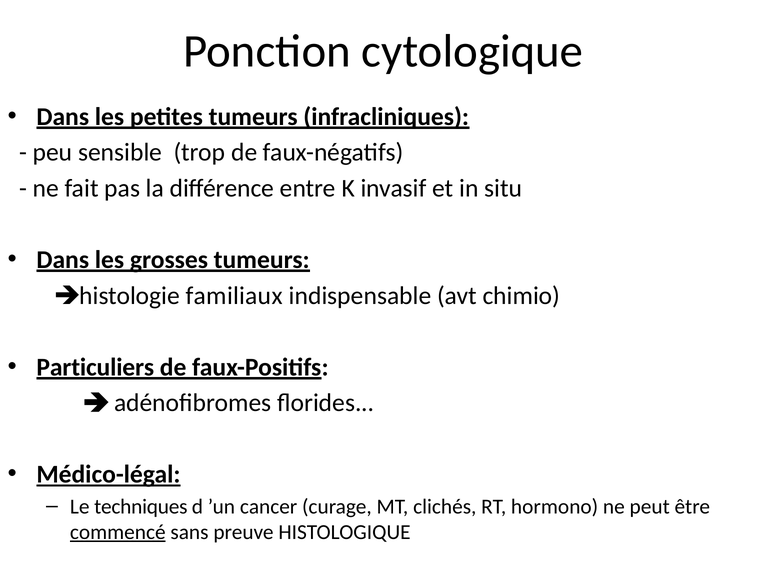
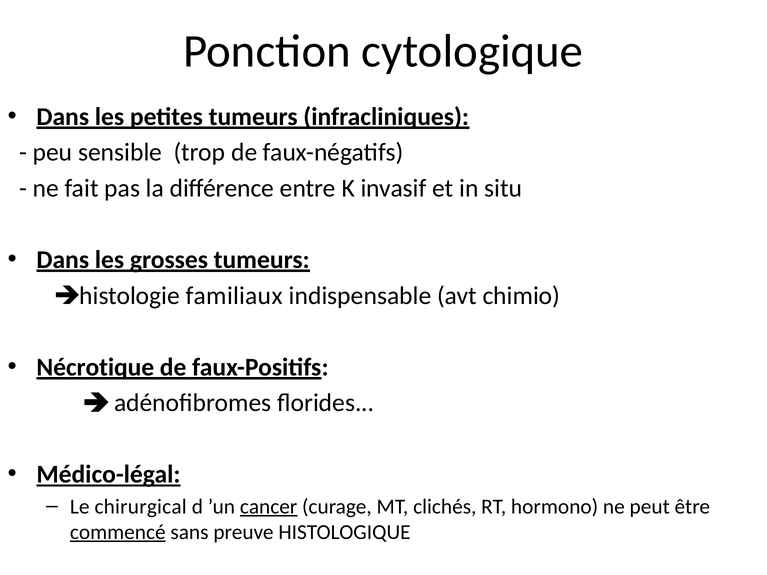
Particuliers: Particuliers -> Nécrotique (95, 367)
techniques: techniques -> chirurgical (141, 507)
cancer underline: none -> present (269, 507)
